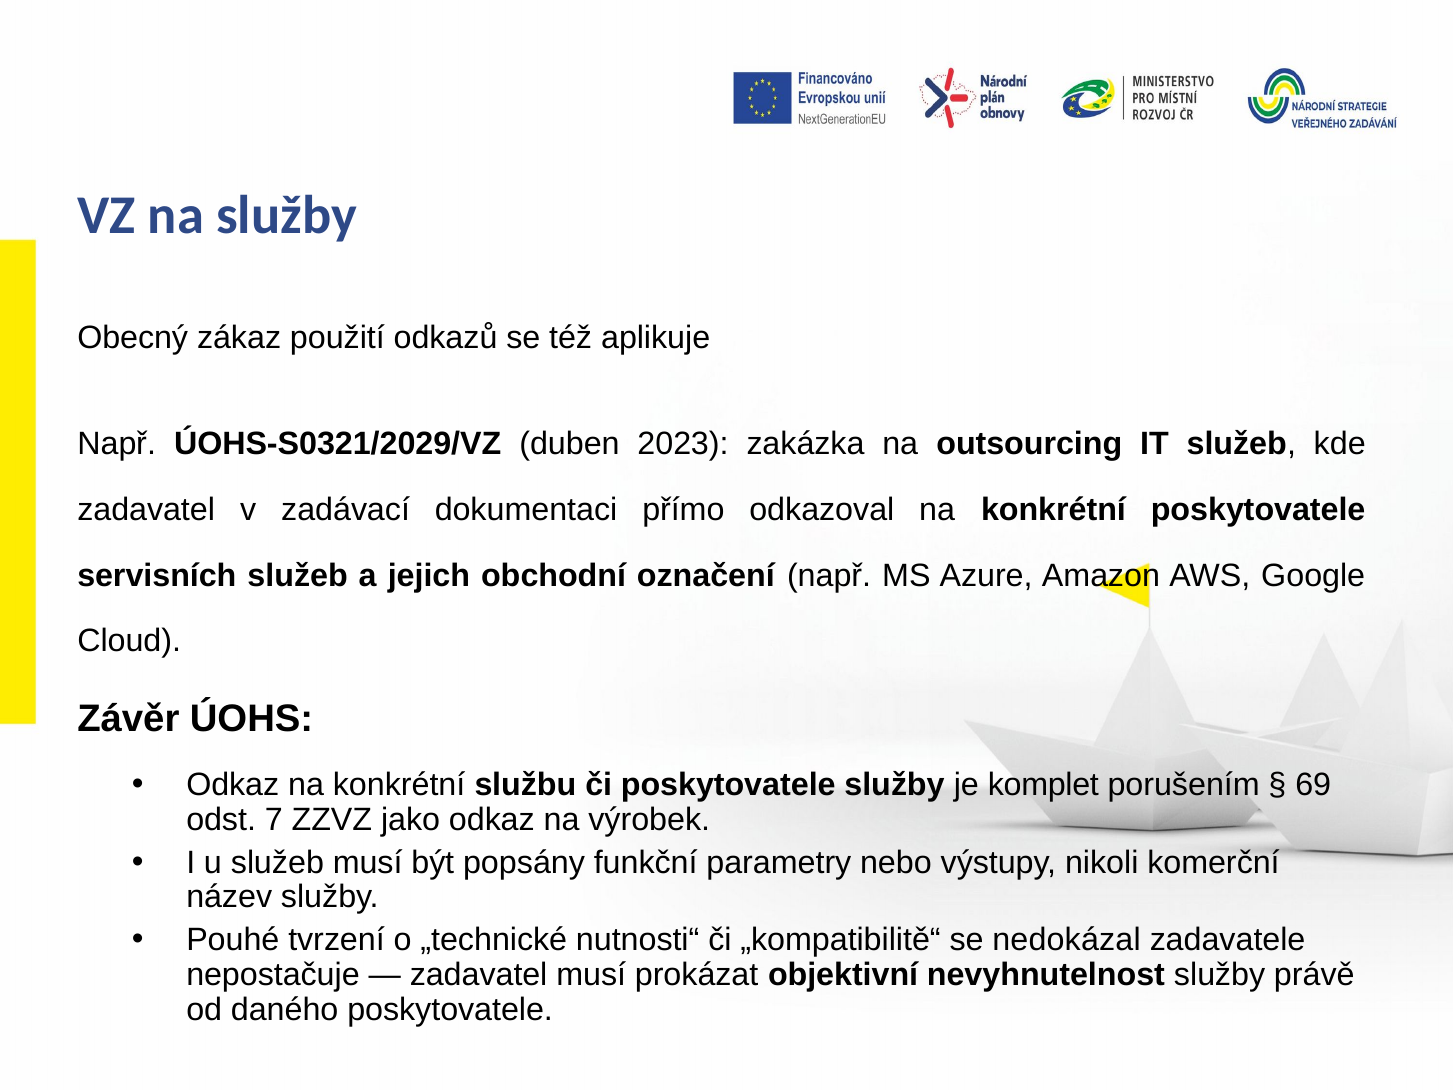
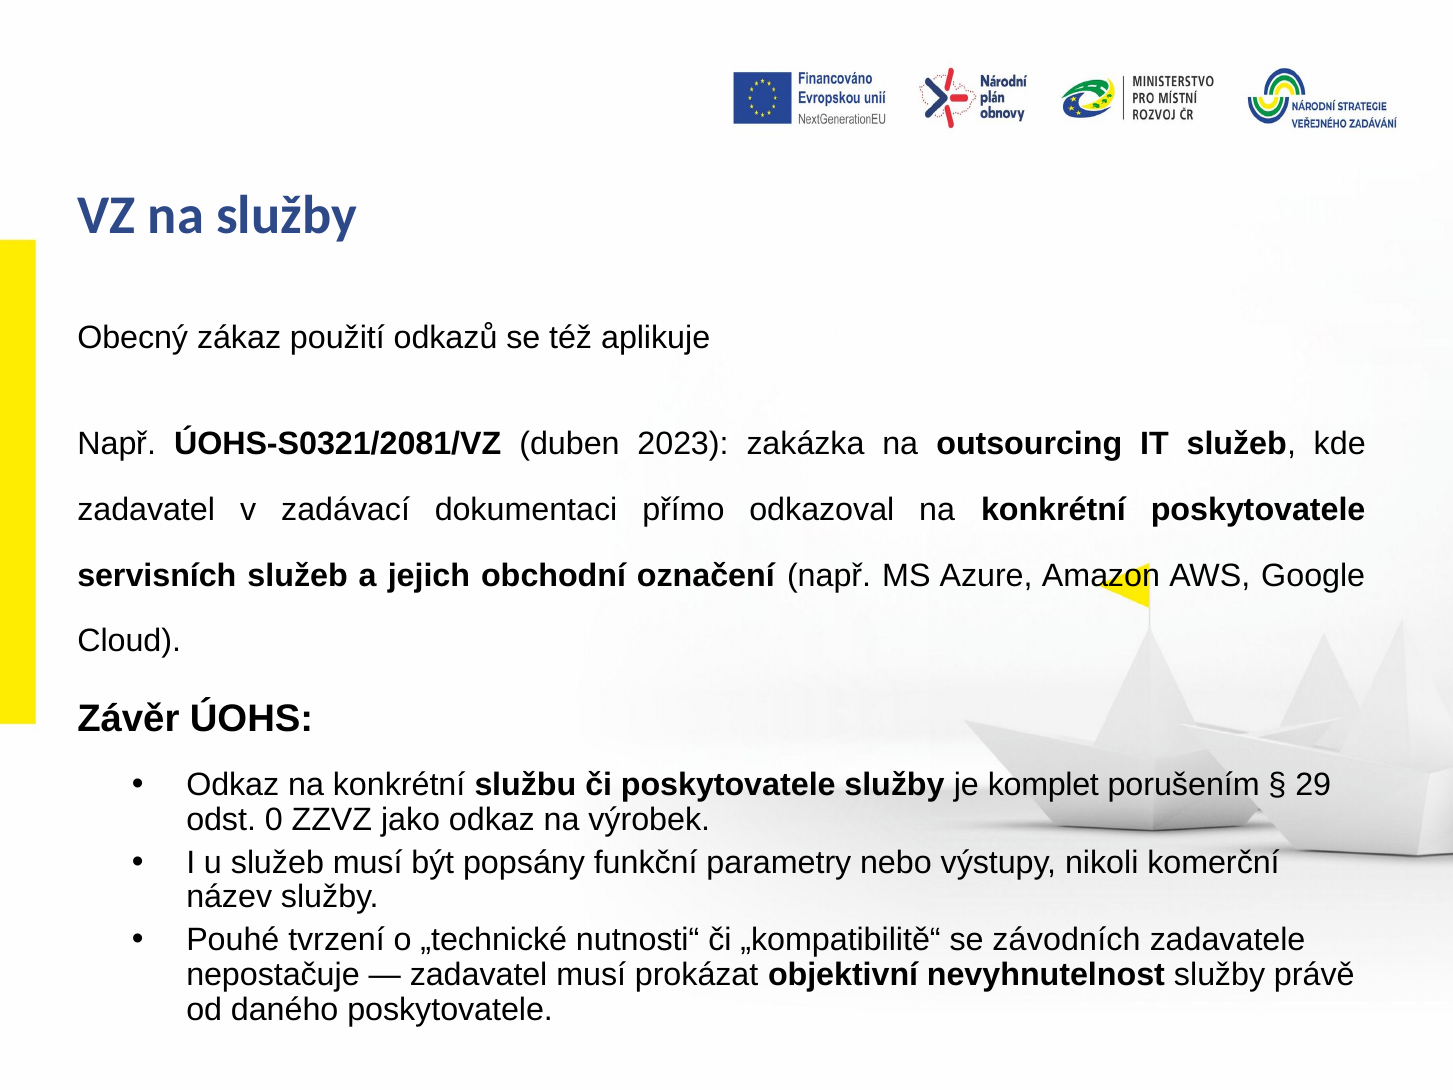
ÚOHS-S0321/2029/VZ: ÚOHS-S0321/2029/VZ -> ÚOHS-S0321/2081/VZ (338, 444)
69: 69 -> 29 (1313, 785)
7: 7 -> 0 (274, 820)
nedokázal: nedokázal -> závodních (1067, 939)
